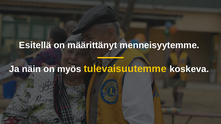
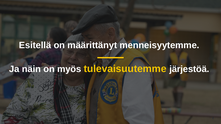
koskeva: koskeva -> järjestöä (189, 69)
